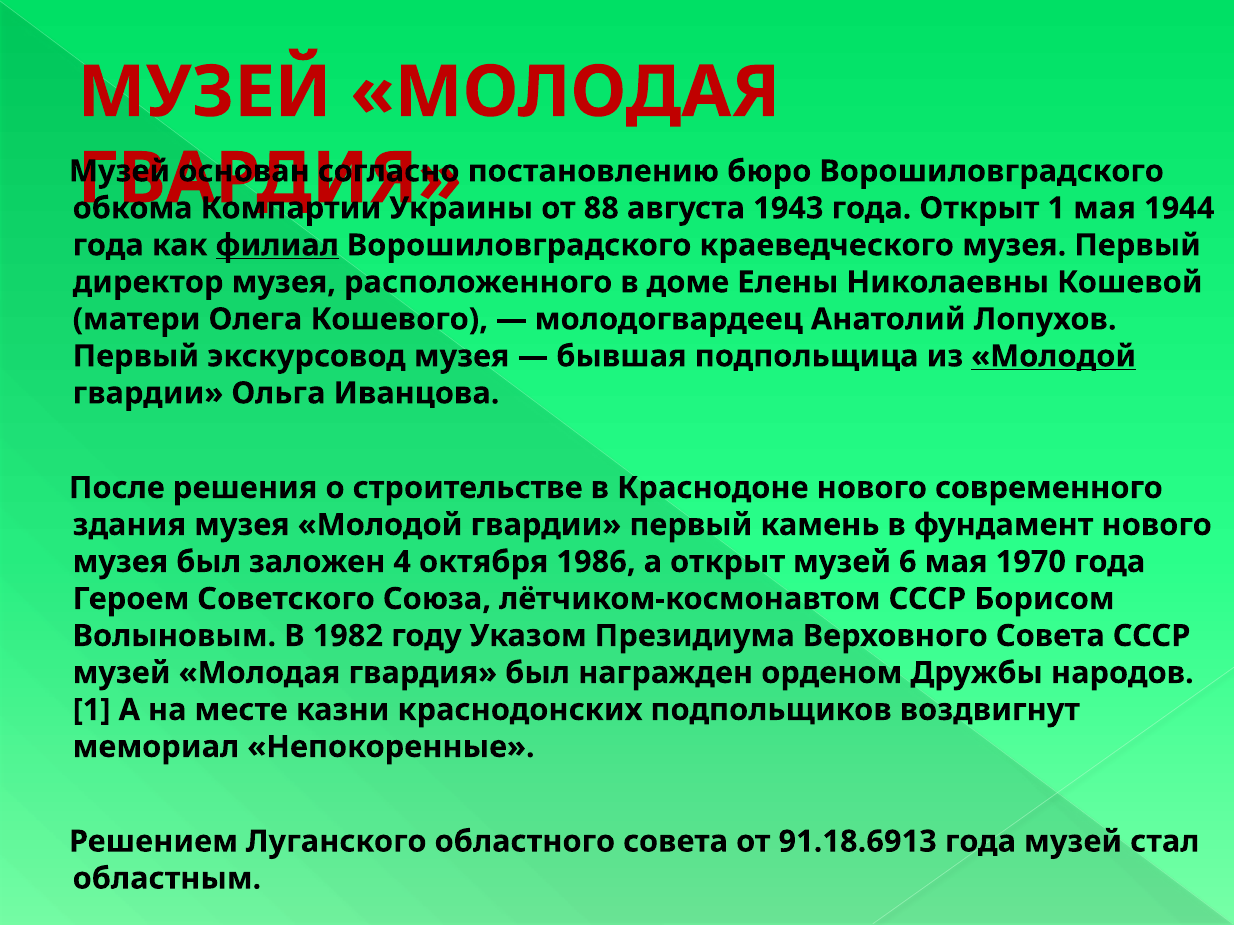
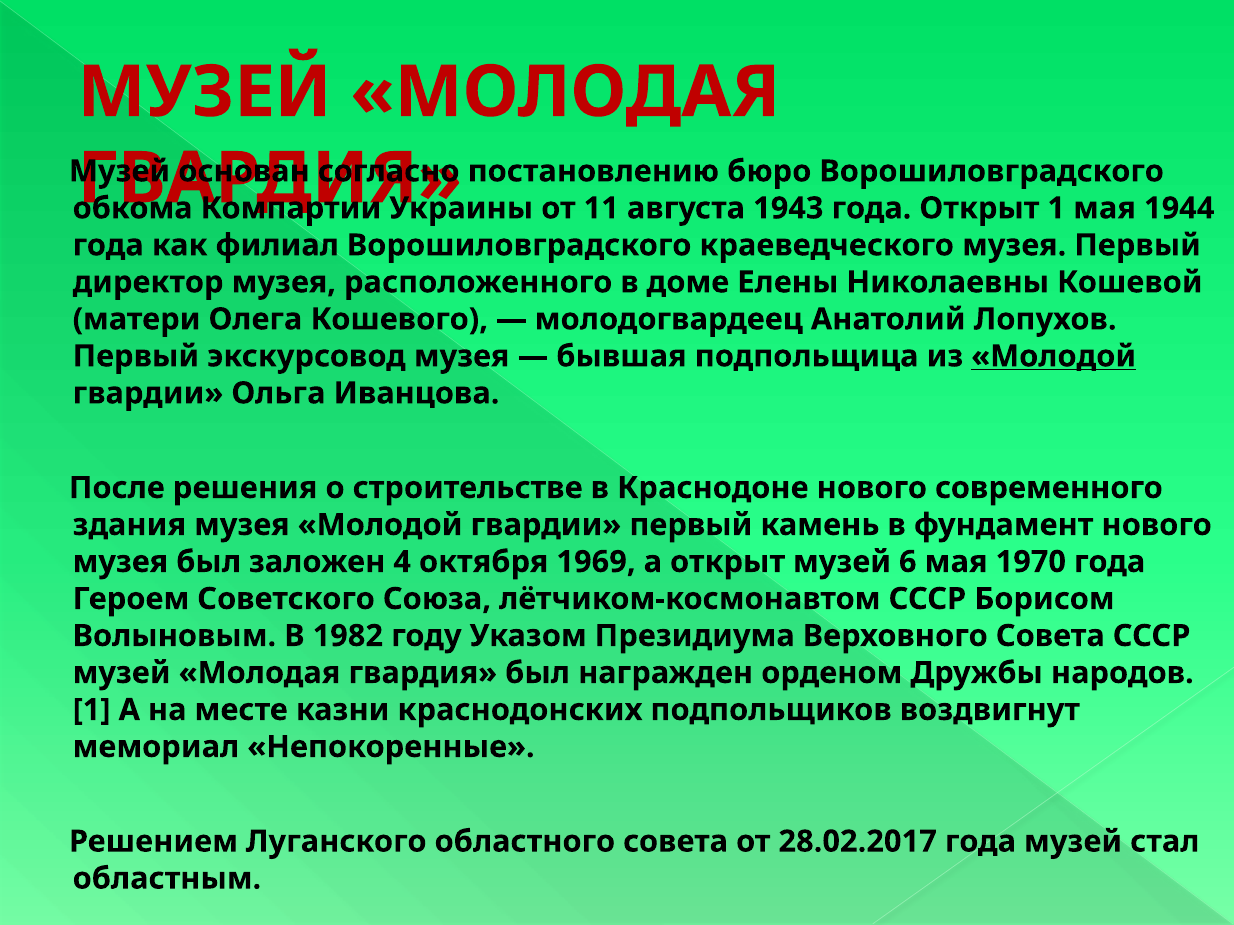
88: 88 -> 11 (601, 208)
филиал underline: present -> none (277, 245)
1986: 1986 -> 1969 (596, 562)
91.18.6913: 91.18.6913 -> 28.02.2017 (858, 842)
